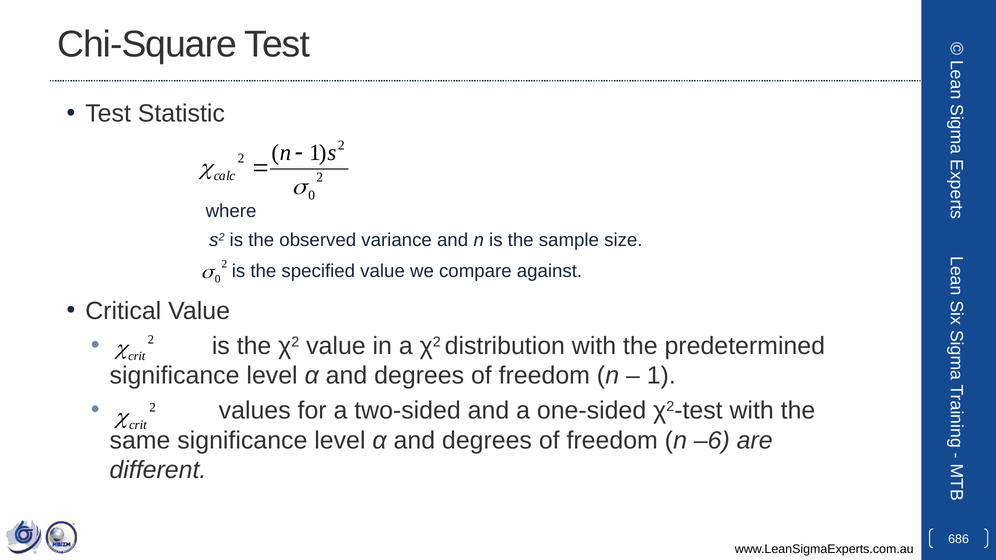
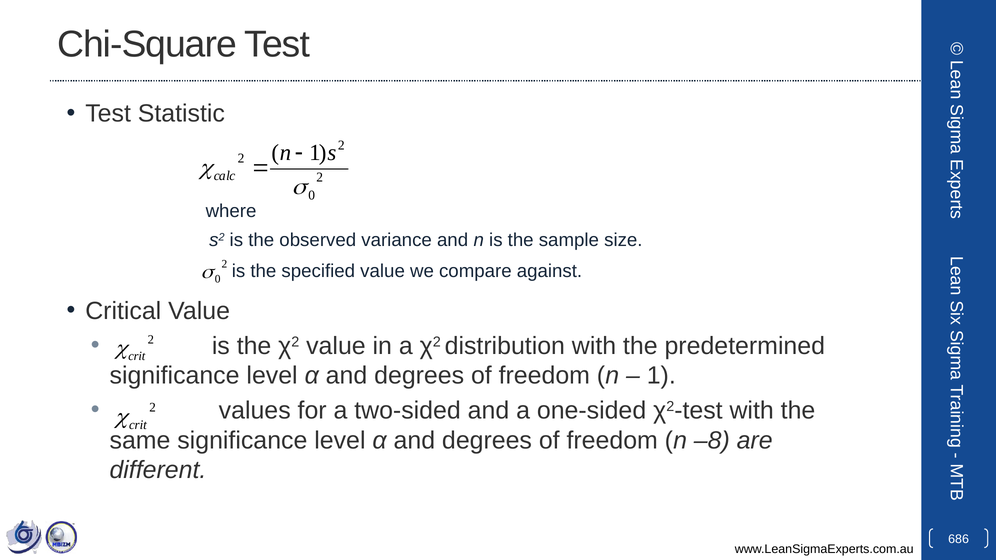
–6: –6 -> –8 (712, 441)
